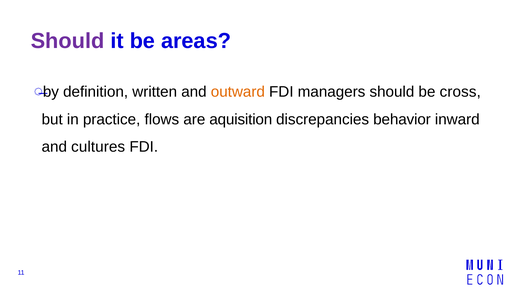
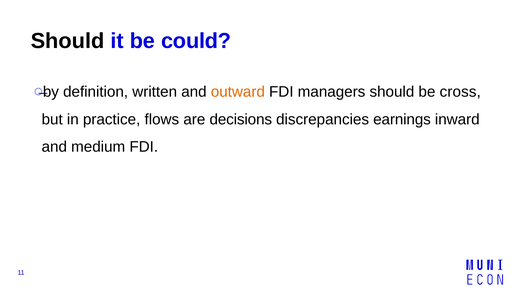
Should colour: purple -> black (68, 41)
areas: areas -> could (196, 41)
aquisition: aquisition -> decisions (241, 119)
behavior: behavior -> earnings (402, 119)
cultures: cultures -> medium (98, 147)
